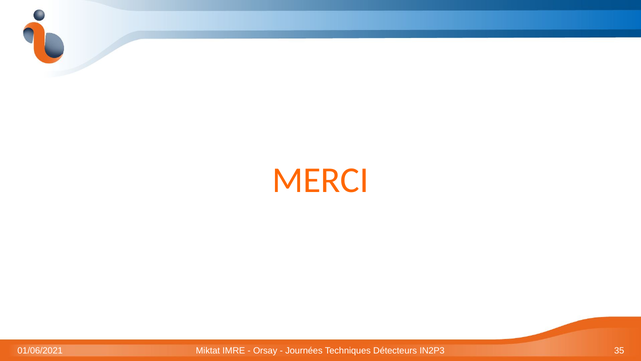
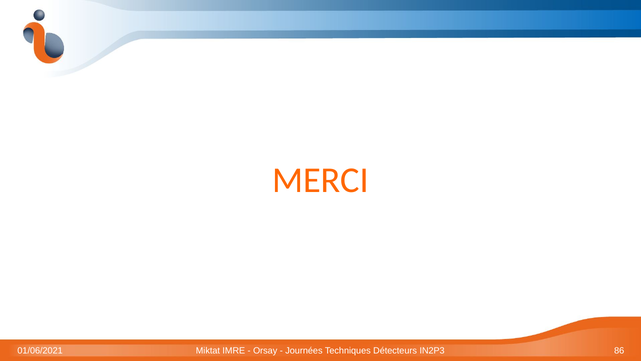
35: 35 -> 86 (619, 350)
